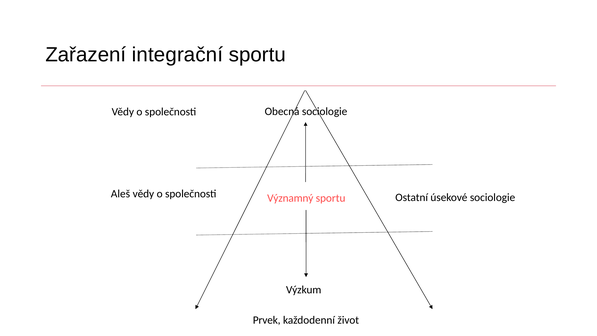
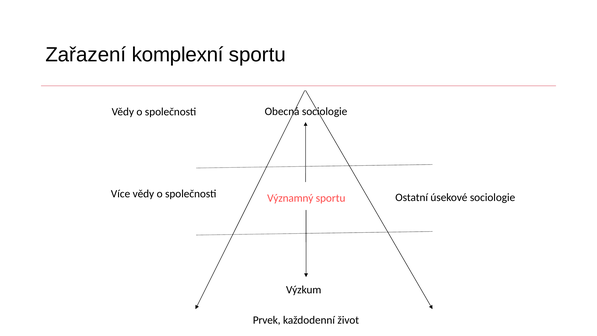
integrační: integrační -> komplexní (178, 55)
Aleš: Aleš -> Více (121, 194)
